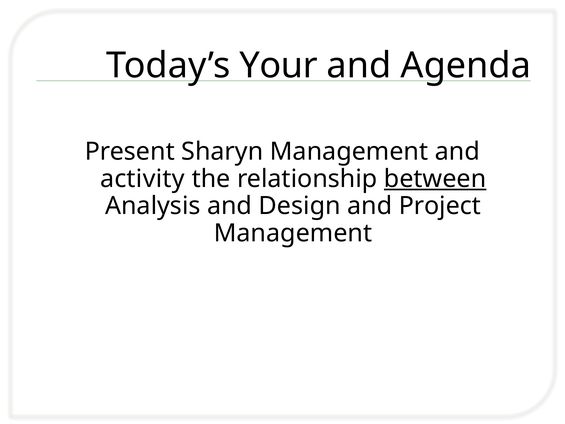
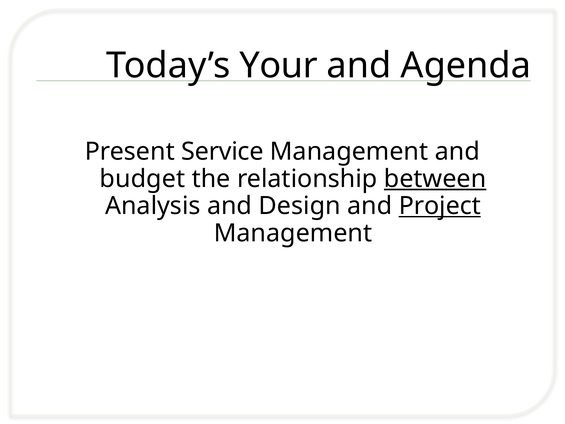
Sharyn: Sharyn -> Service (222, 151)
activity: activity -> budget (142, 179)
Project underline: none -> present (440, 206)
